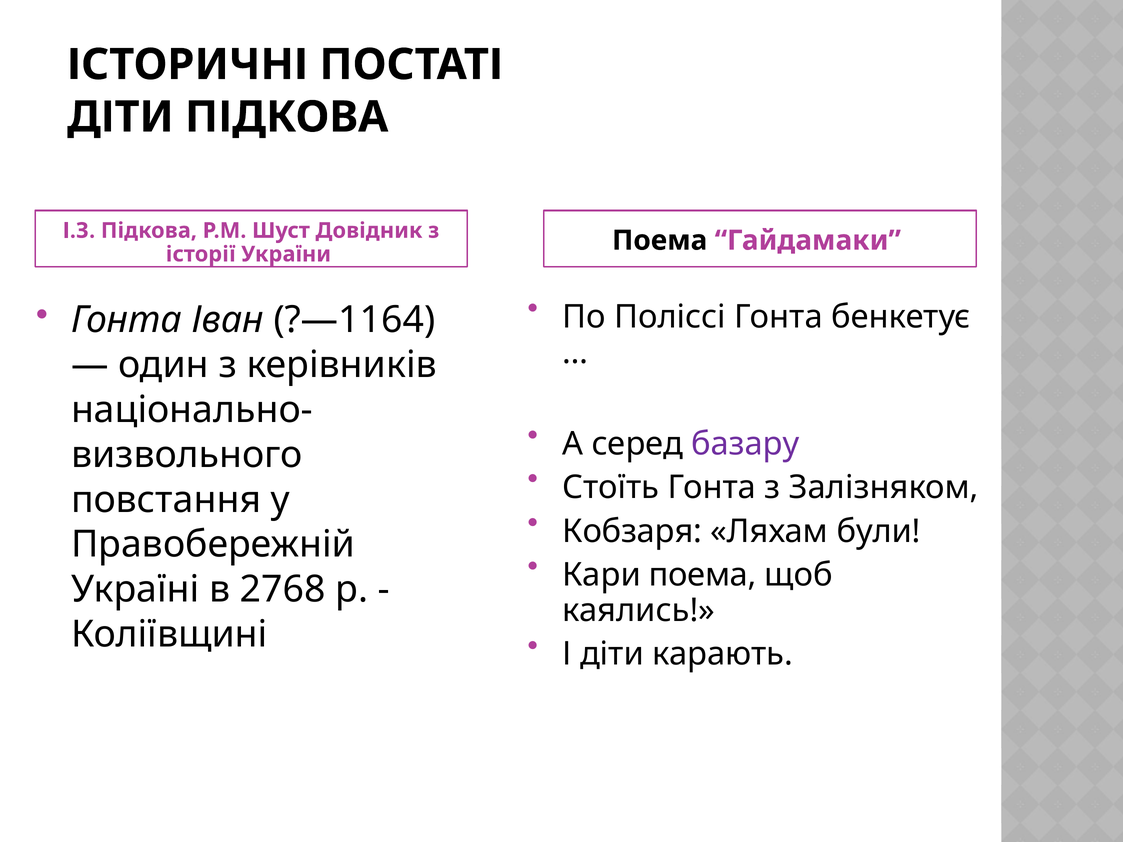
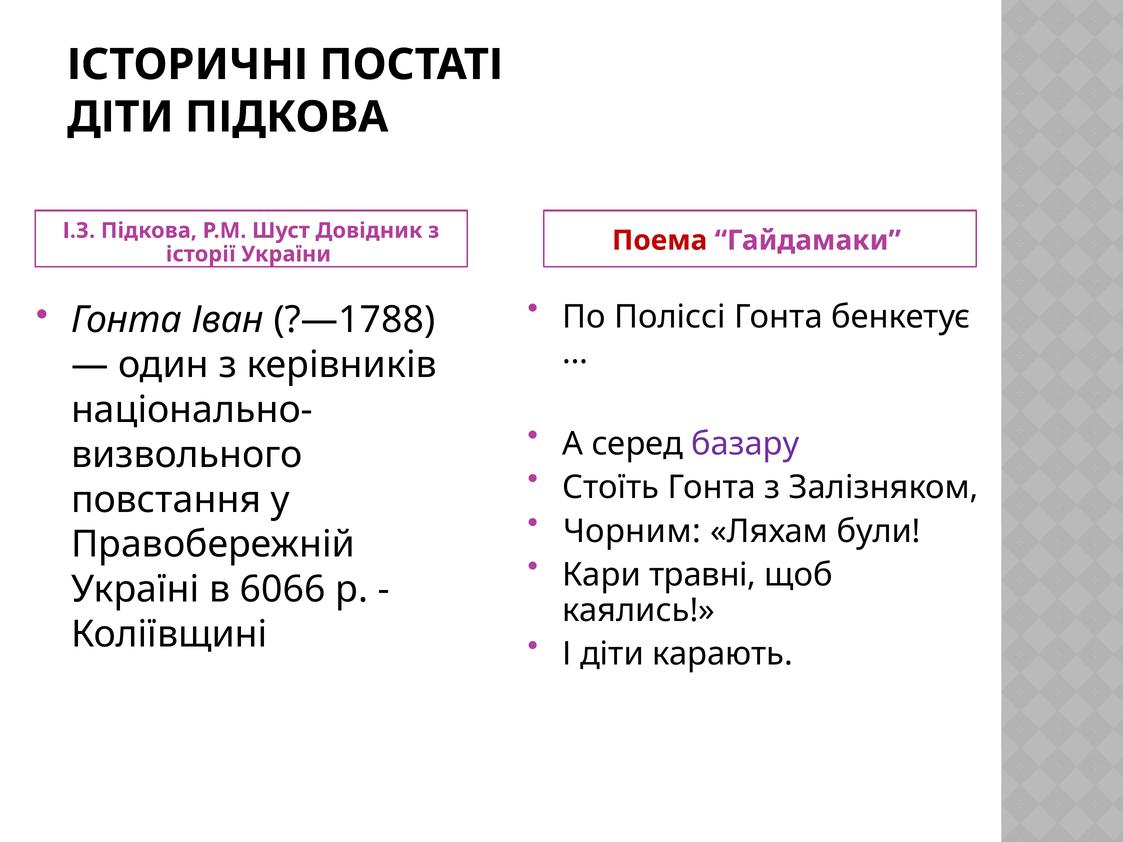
Поема colour: black -> red (660, 241)
?—1164: ?—1164 -> ?—1788 (354, 320)
Кобзаря: Кобзаря -> Чорним (632, 531)
Кари поема: поема -> травні (703, 575)
2768: 2768 -> 6066 (283, 590)
